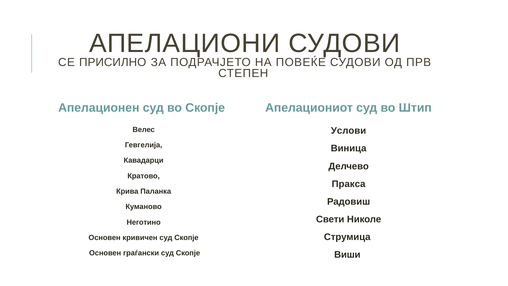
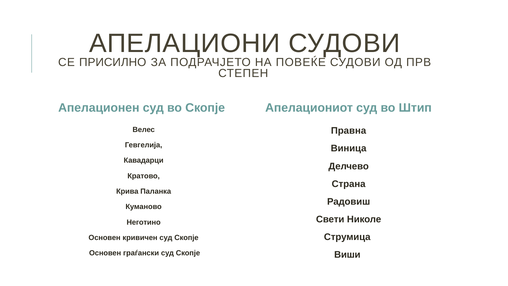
Услови: Услови -> Правна (349, 131)
Пракса: Пракса -> Страна (349, 184)
